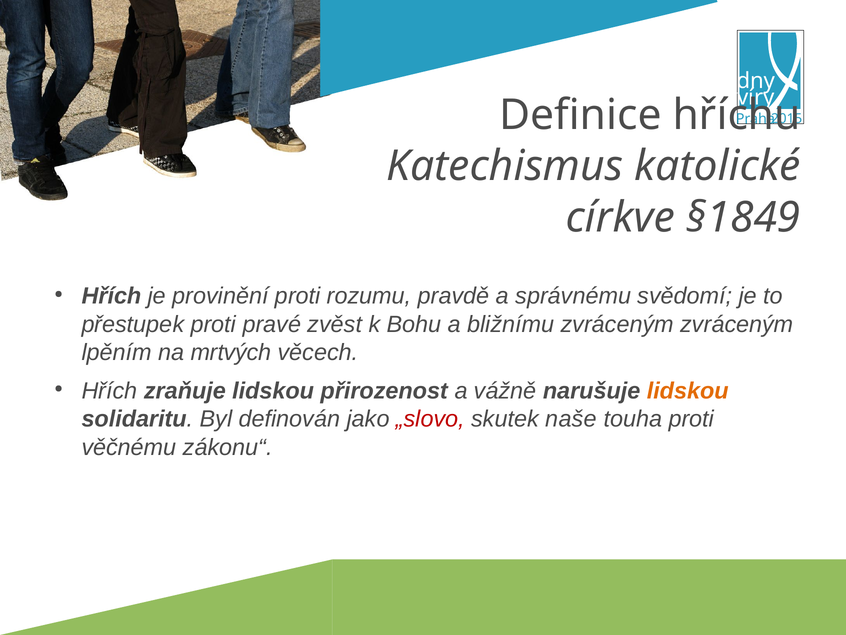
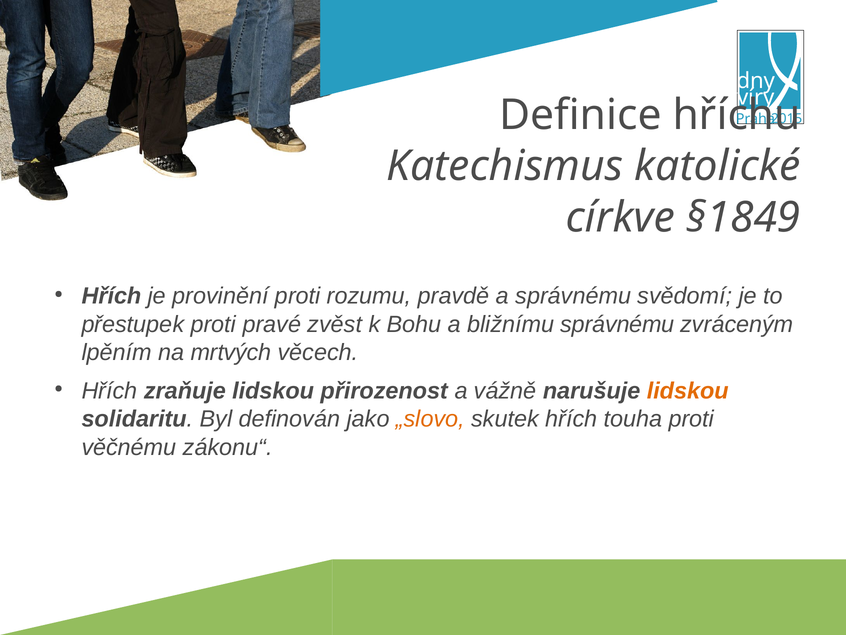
bližnímu zvráceným: zvráceným -> správnému (617, 324)
„slovo colour: red -> orange (430, 419)
skutek naše: naše -> hřích (571, 419)
